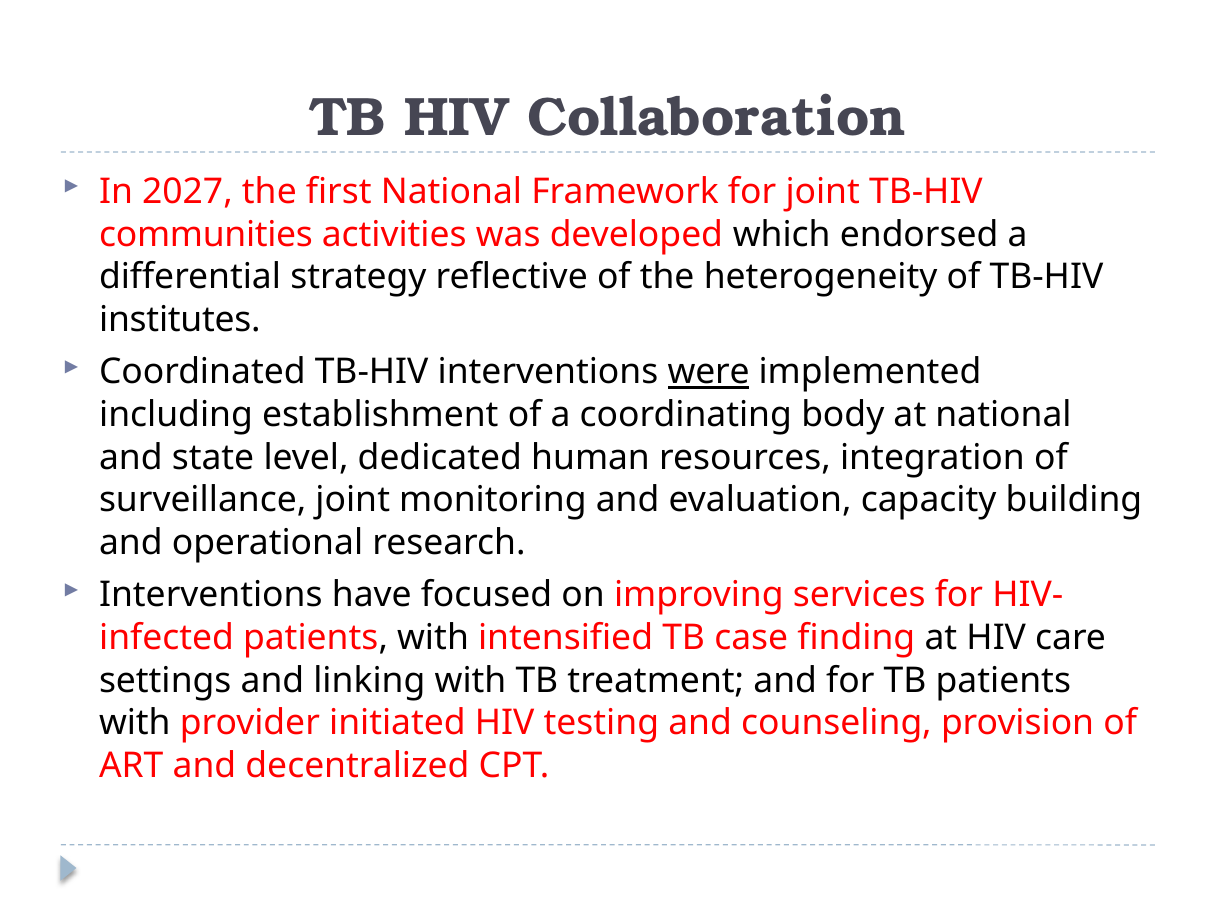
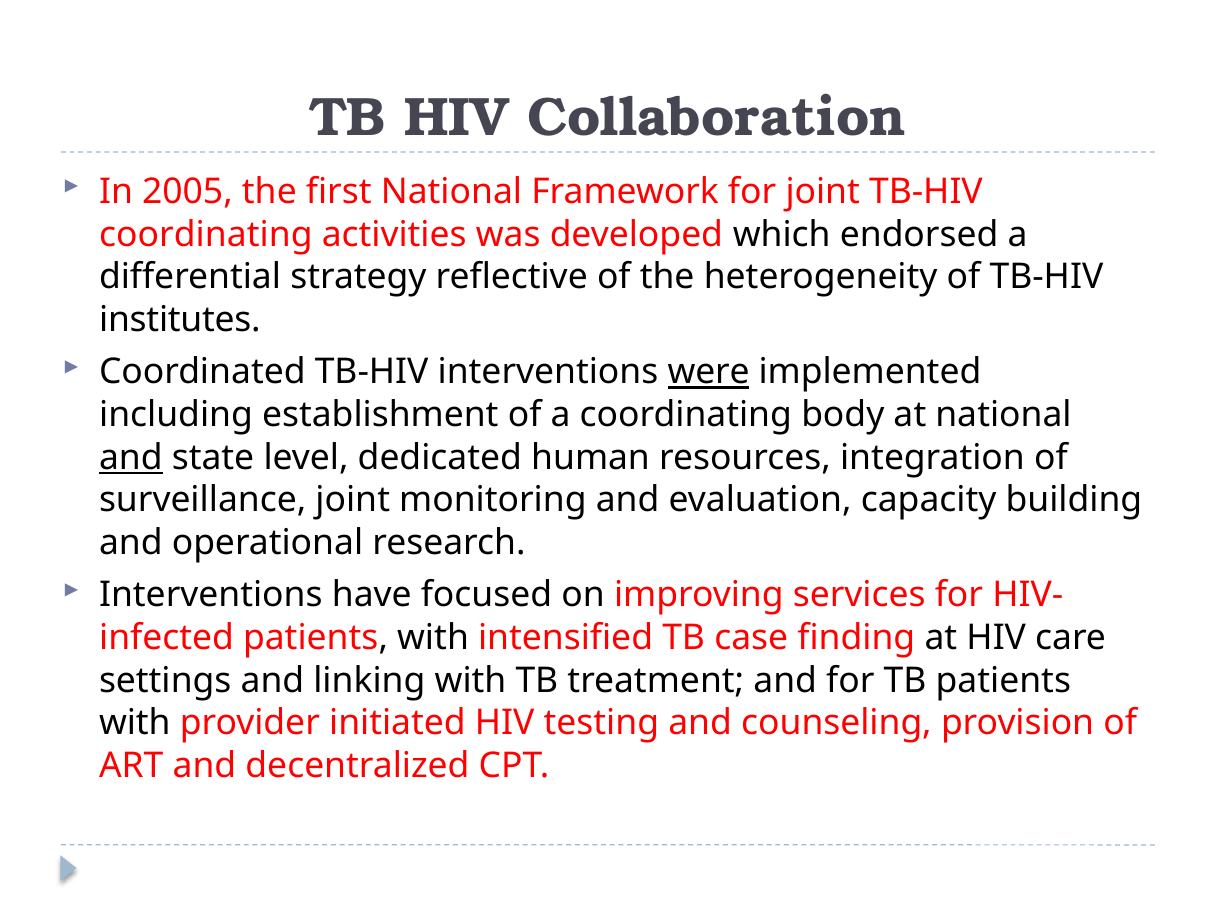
2027: 2027 -> 2005 (187, 192)
communities: communities -> coordinating (206, 234)
and underline: none -> present (131, 457)
